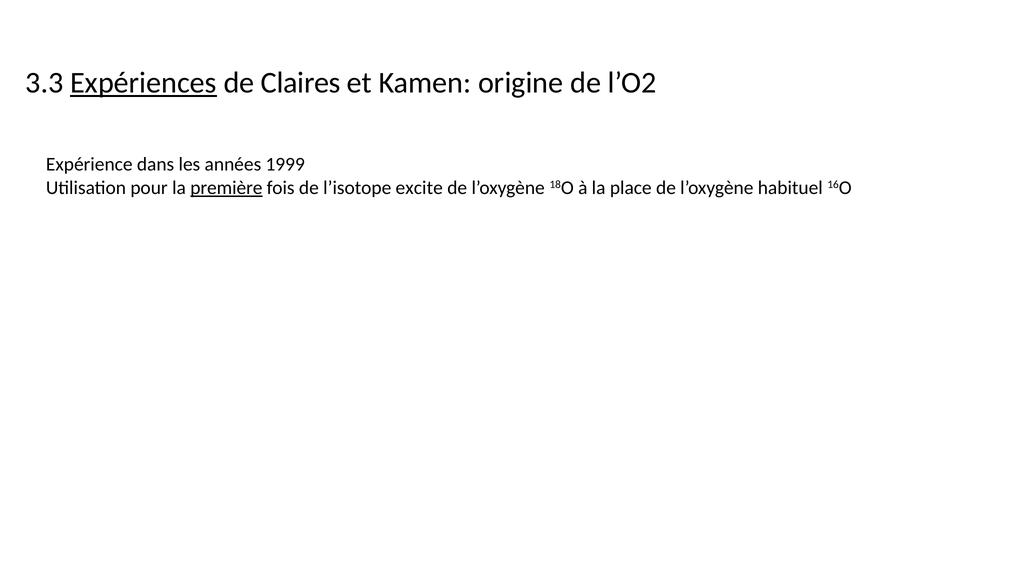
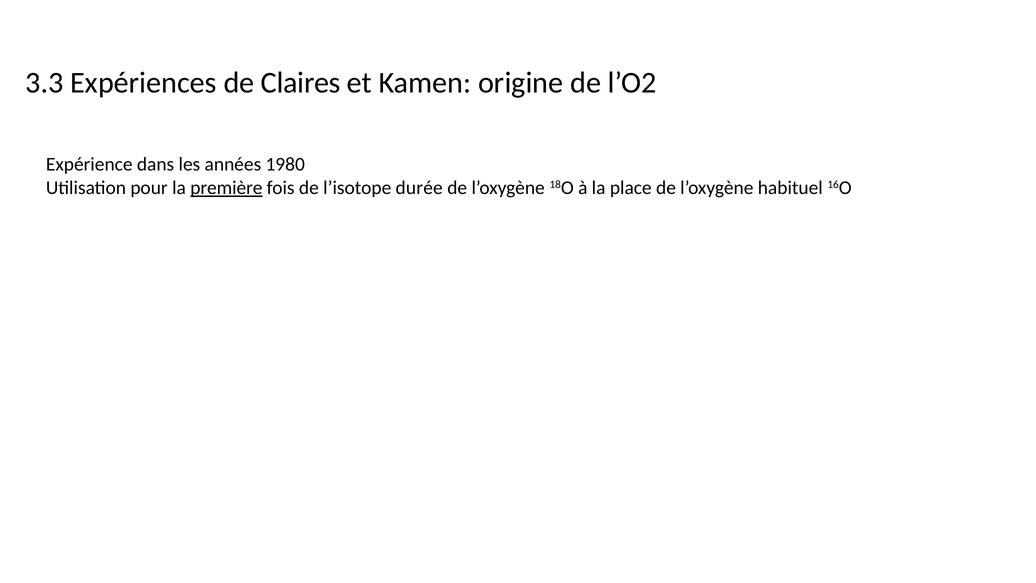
Expériences underline: present -> none (144, 83)
1999: 1999 -> 1980 (285, 164)
excite: excite -> durée (419, 188)
